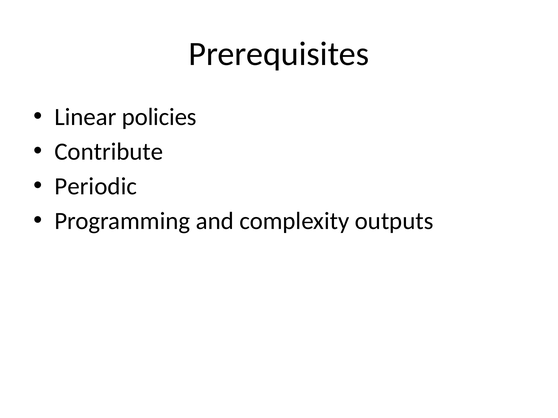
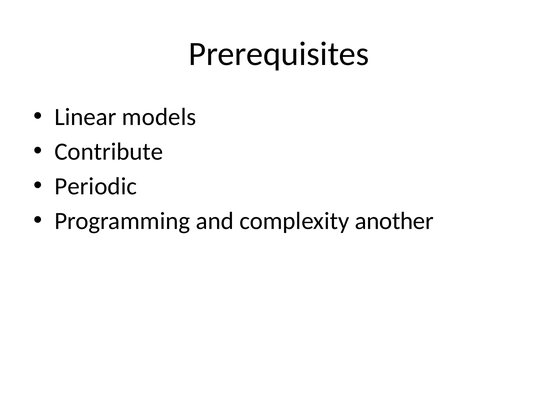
policies: policies -> models (159, 117)
outputs: outputs -> another (394, 221)
